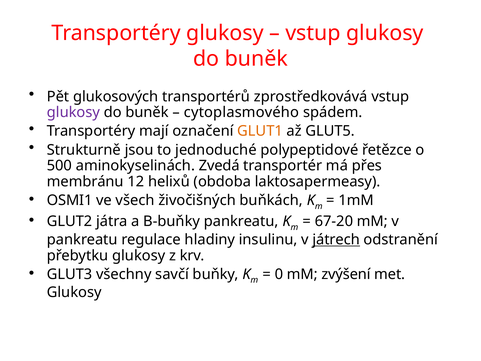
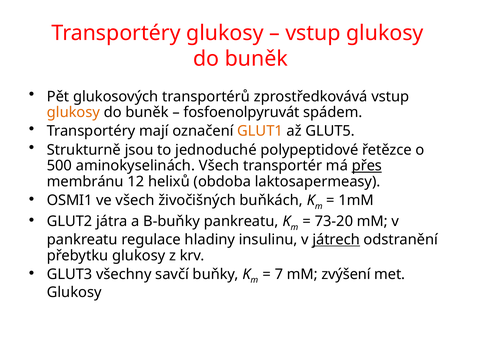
glukosy colour: purple -> orange (73, 112)
cytoplasmového: cytoplasmového -> fosfoenolpyruvát (242, 112)
aminokyselinách Zvedá: Zvedá -> Všech (219, 166)
přes underline: none -> present (367, 166)
67-20: 67-20 -> 73-20 (334, 221)
0: 0 -> 7 (279, 274)
